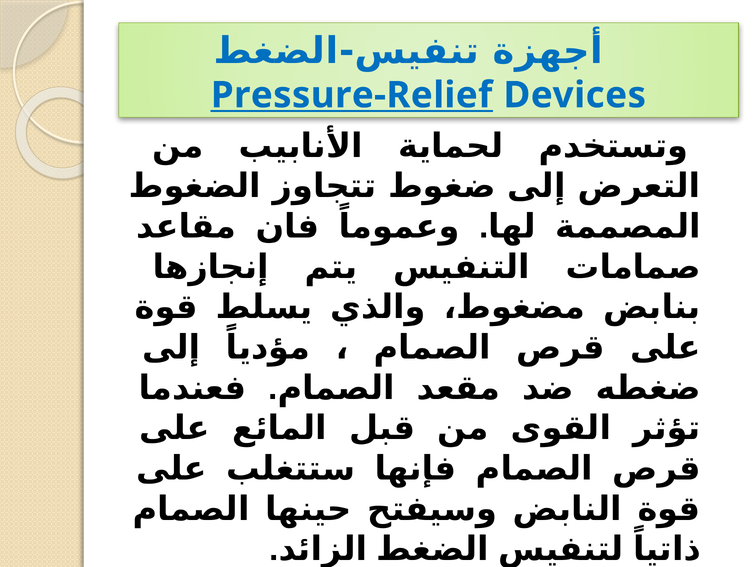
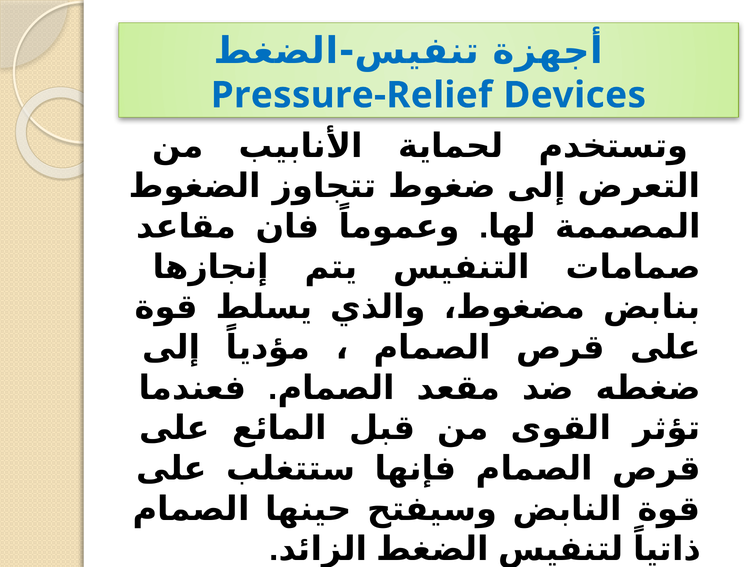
Pressure-Relief underline: present -> none (352, 95)
